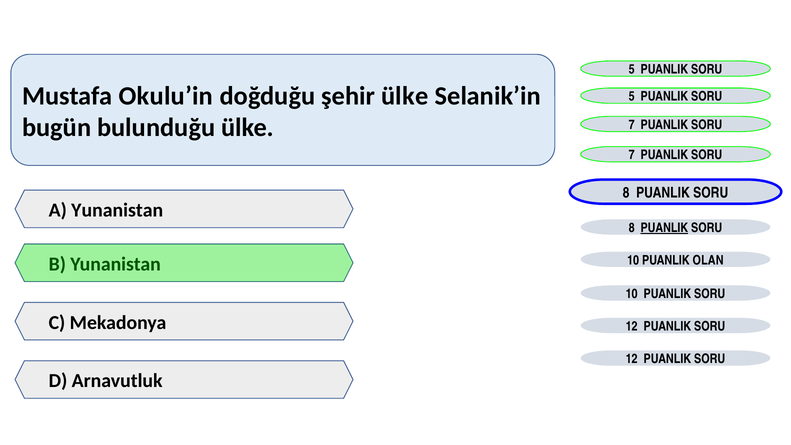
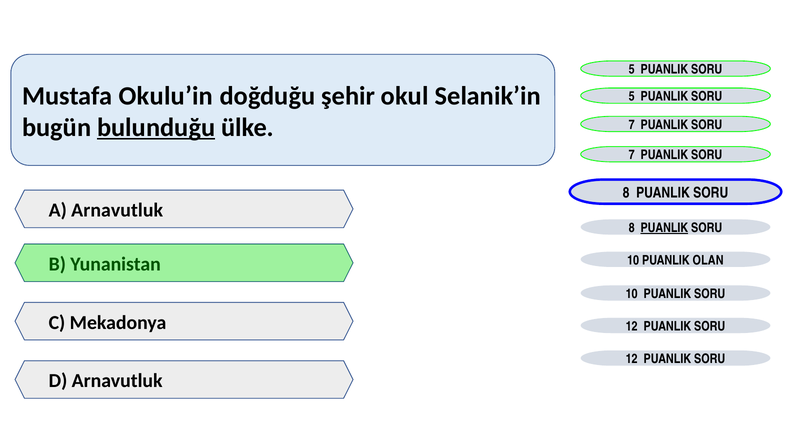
şehir ülke: ülke -> okul (405, 96)
bulunduğu underline: none -> present (156, 128)
A Yunanistan: Yunanistan -> Arnavutluk (117, 210)
